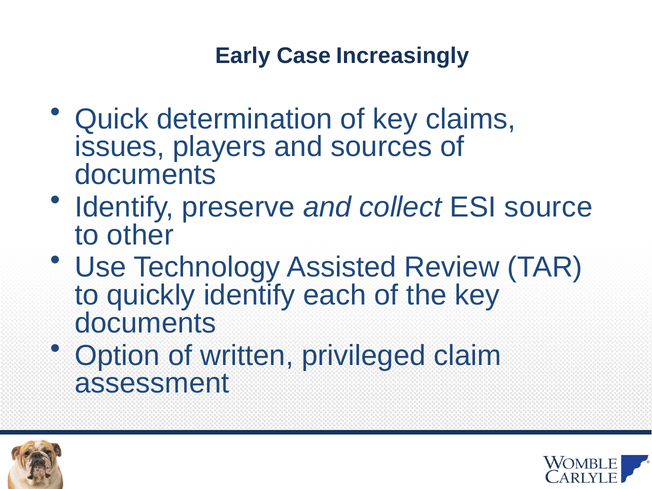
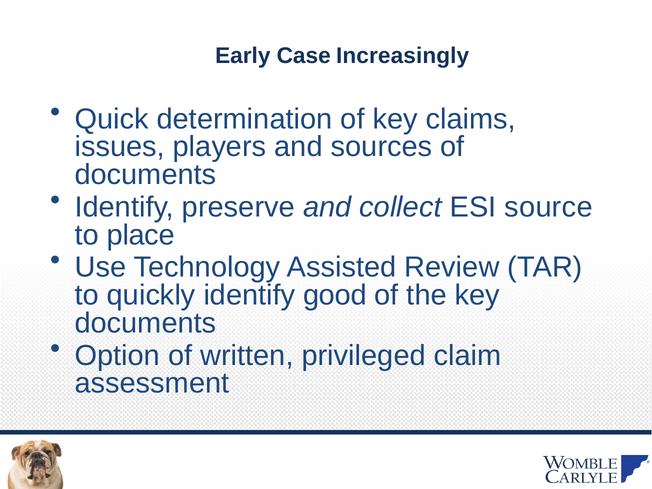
other: other -> place (141, 235)
each: each -> good (335, 295)
